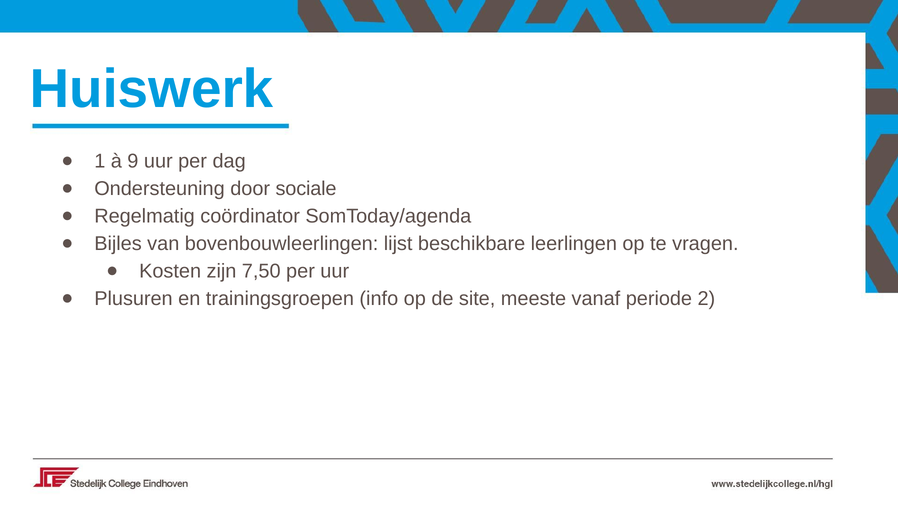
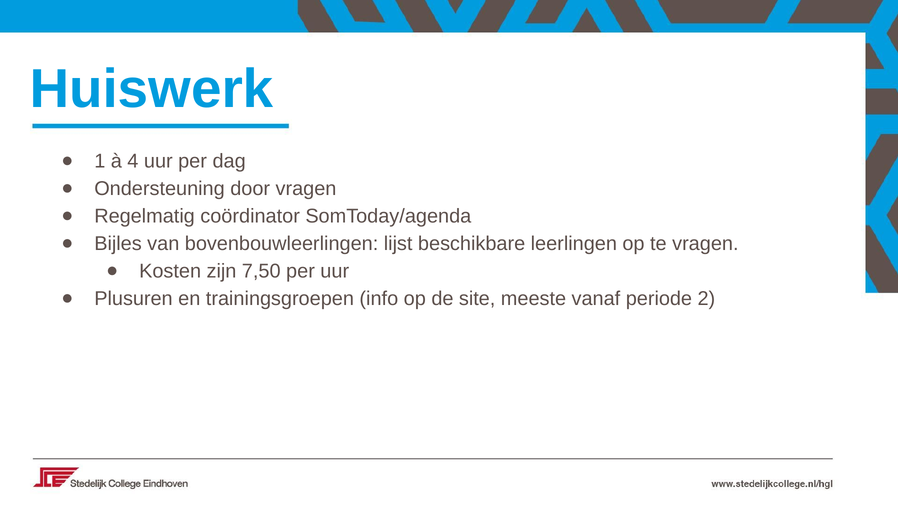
9: 9 -> 4 (133, 161)
door sociale: sociale -> vragen (306, 189)
